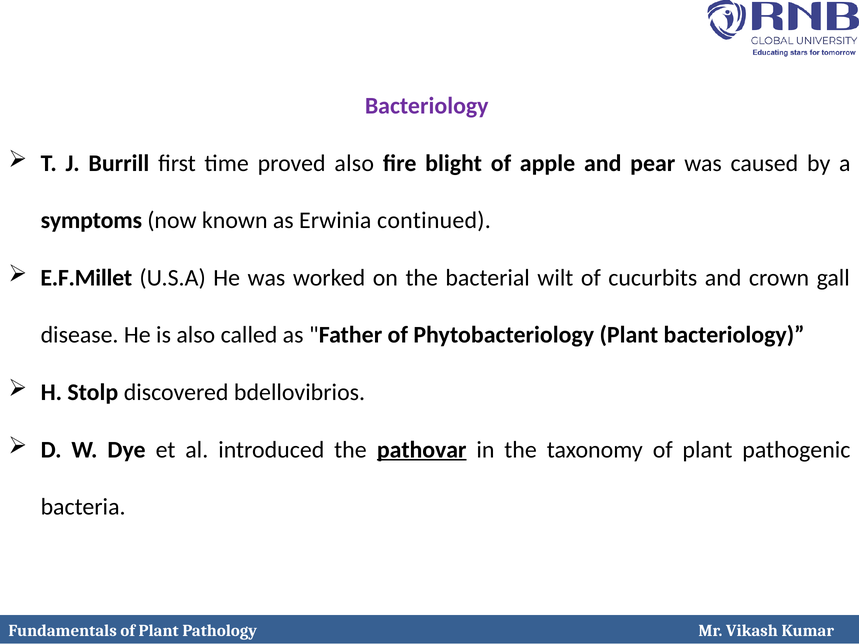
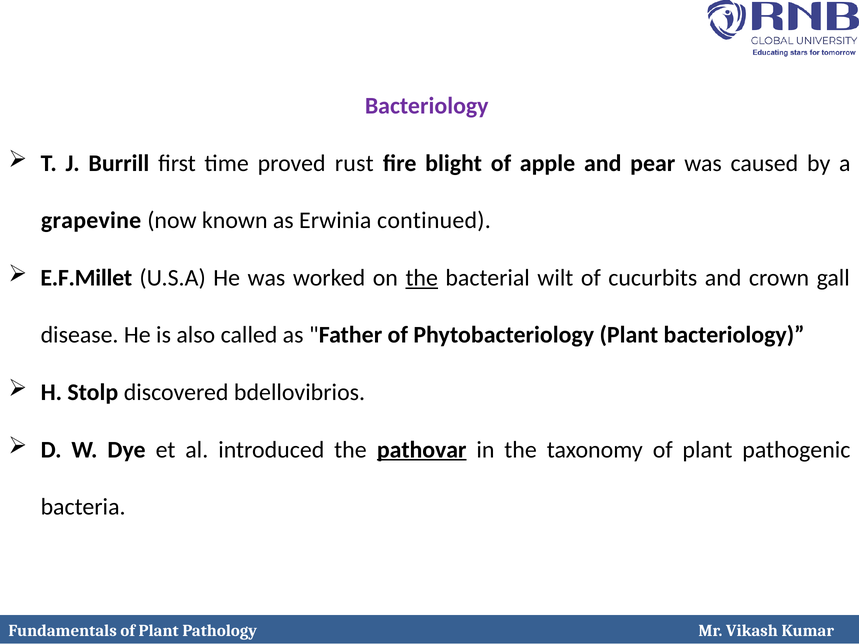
proved also: also -> rust (354, 163)
symptoms: symptoms -> grapevine (91, 221)
the underline: none -> present (422, 278)
